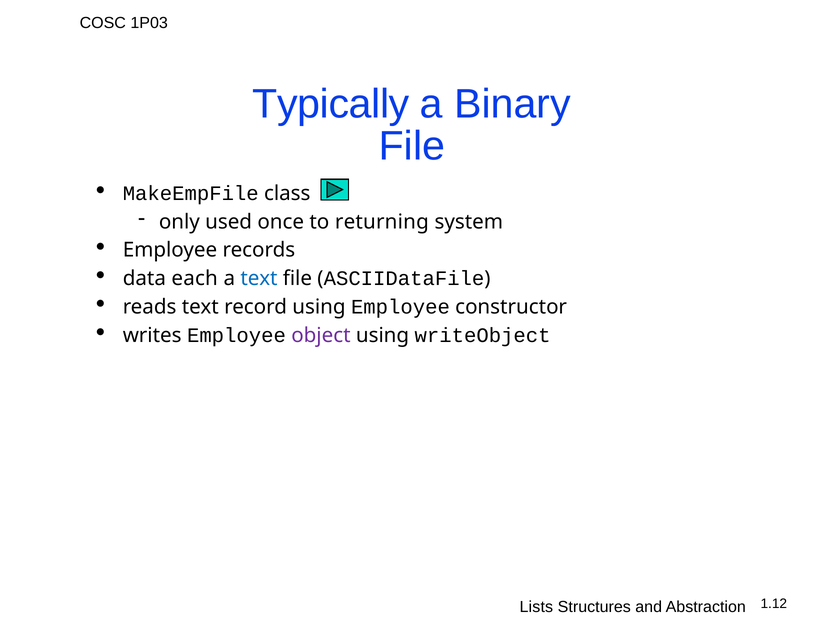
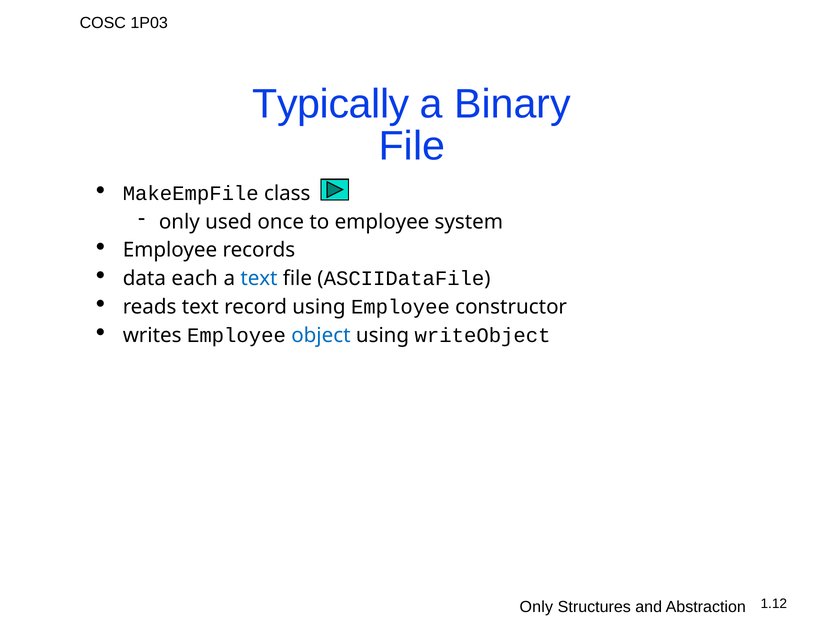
to returning: returning -> employee (382, 222)
object colour: purple -> blue (321, 336)
Lists: Lists -> Only (536, 607)
